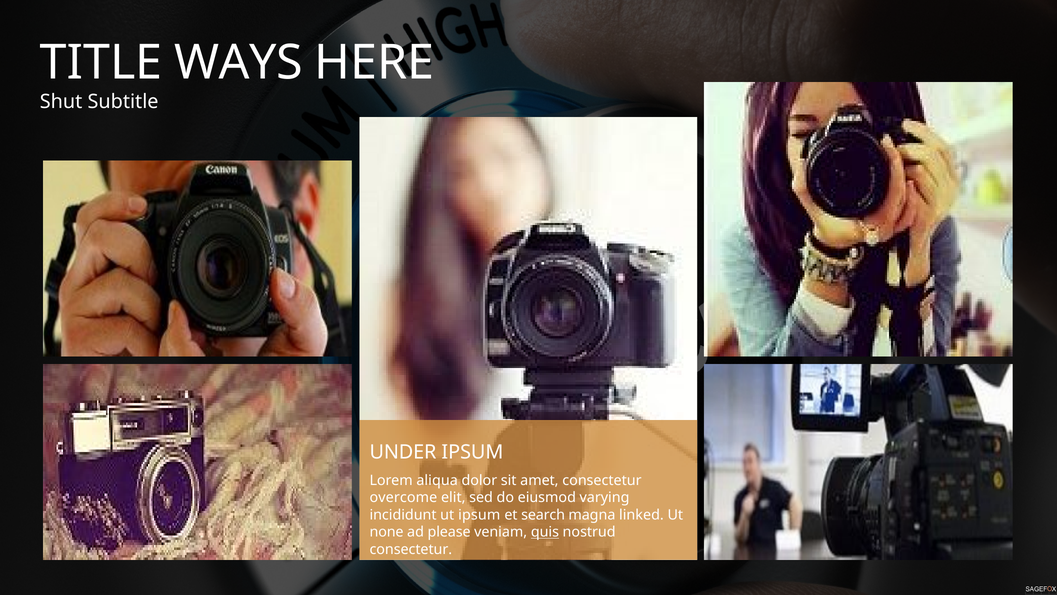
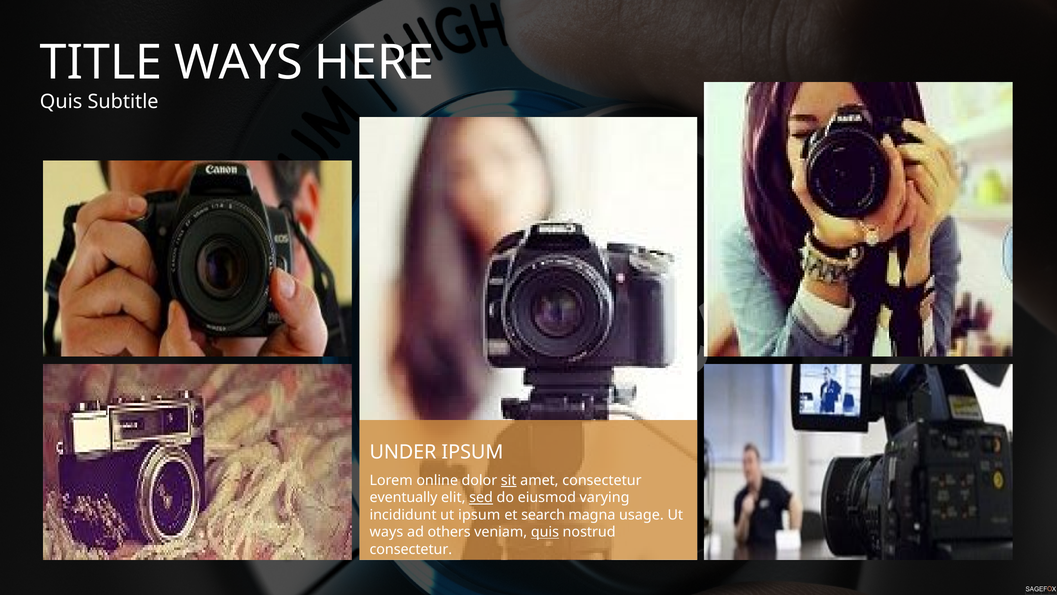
Shut: Shut -> Quis (61, 102)
aliqua: aliqua -> online (437, 480)
sit underline: none -> present (509, 480)
overcome: overcome -> eventually (404, 497)
sed underline: none -> present (481, 497)
linked: linked -> usage (641, 515)
none: none -> ways (386, 532)
please: please -> others (449, 532)
